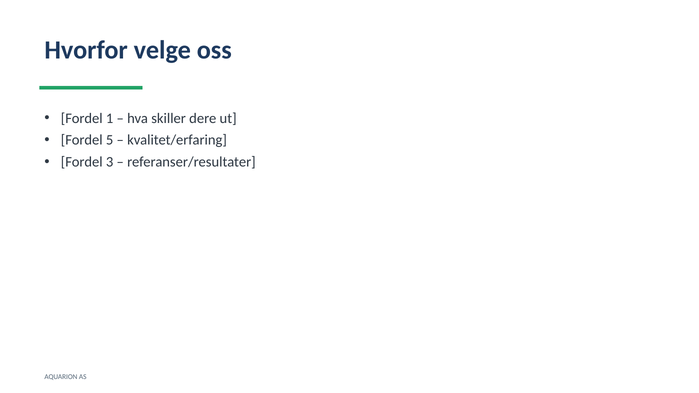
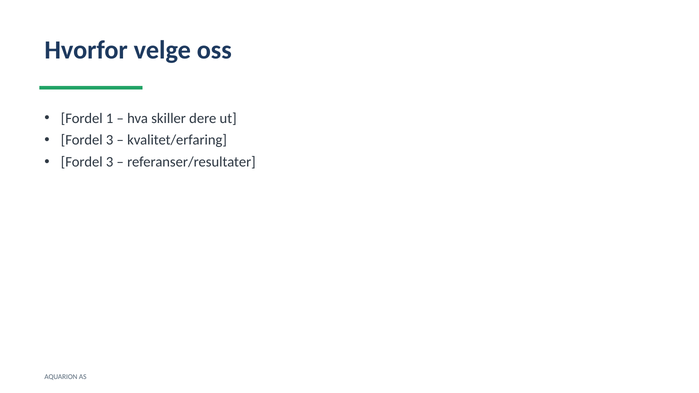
5: 5 -> 3 (110, 140)
